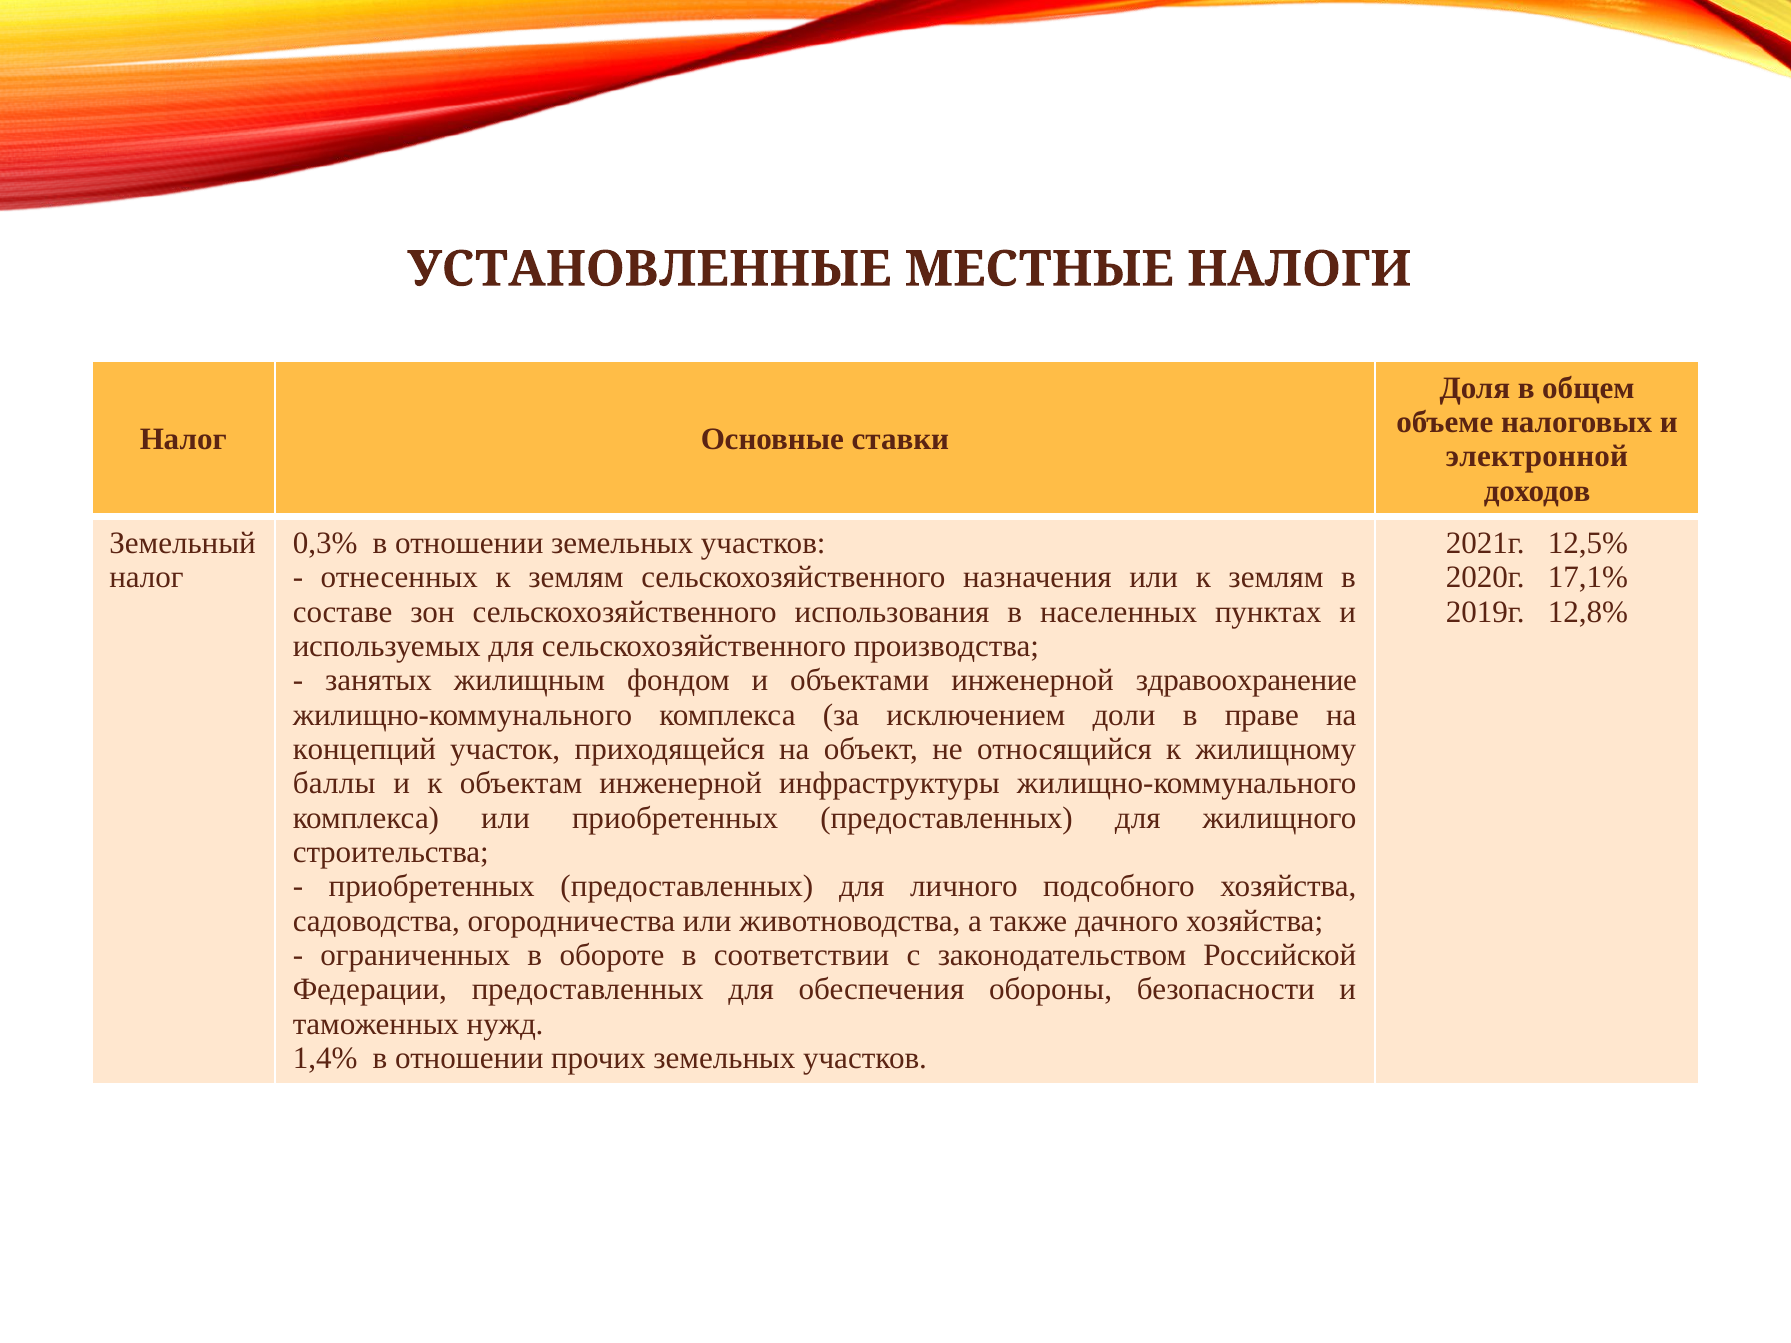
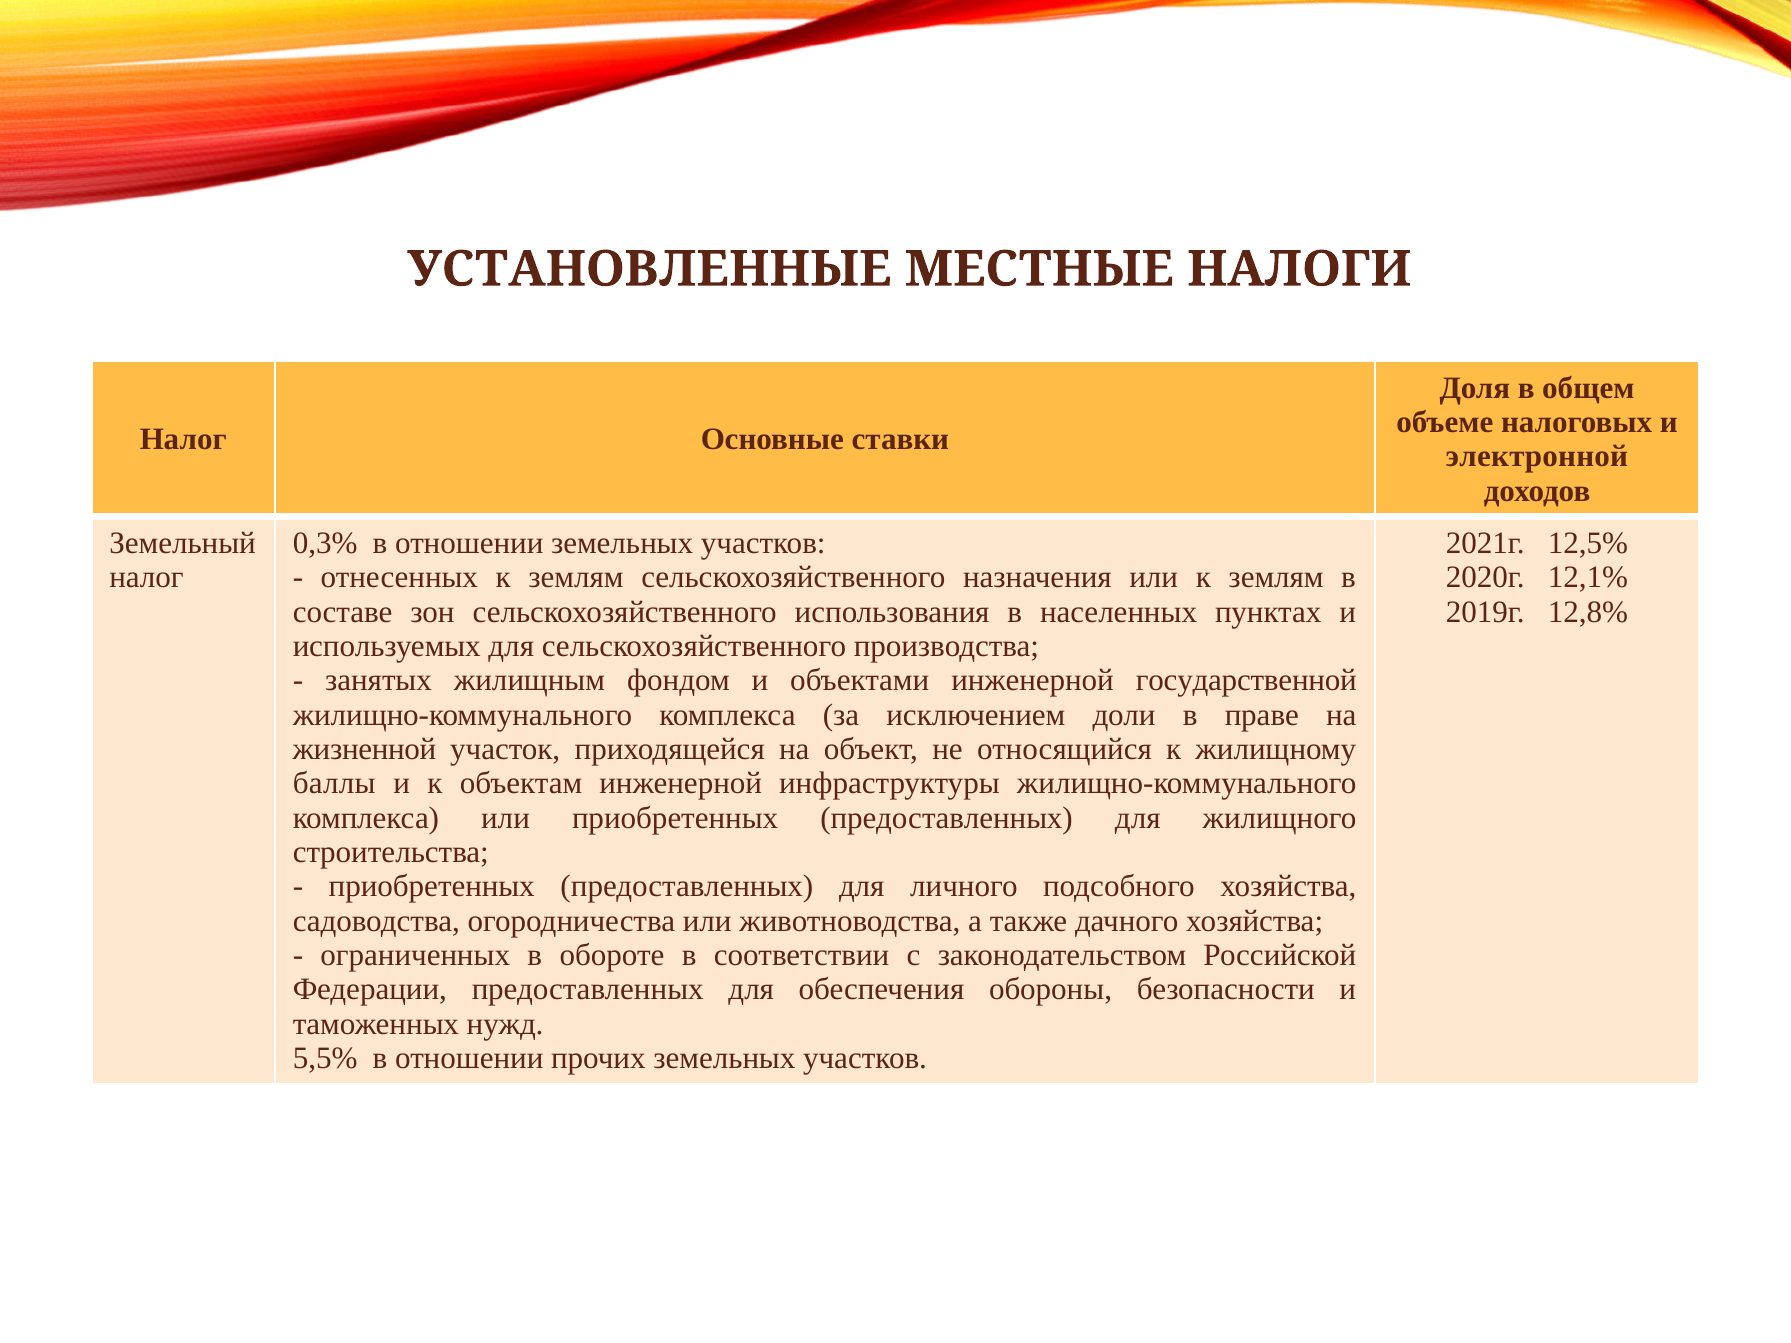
17,1%: 17,1% -> 12,1% (1588, 578)
здравоохранение: здравоохранение -> государственной (1246, 681)
концепций: концепций -> жизненной (364, 749)
1,4%: 1,4% -> 5,5% (325, 1058)
